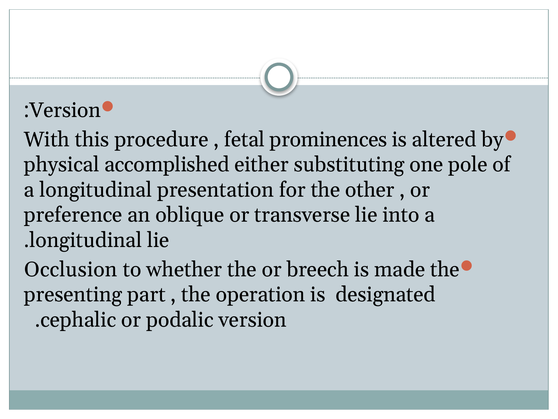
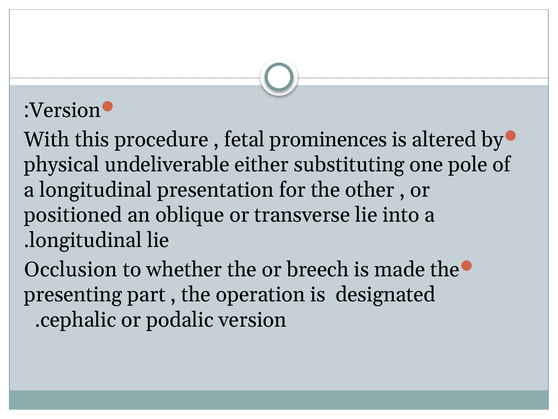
accomplished: accomplished -> undeliverable (167, 164)
preference: preference -> positioned (73, 215)
